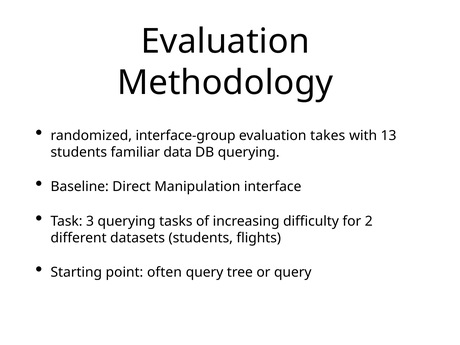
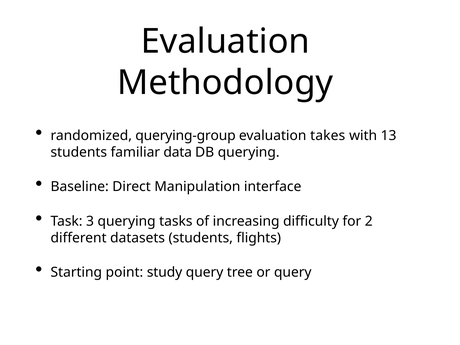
interface-group: interface-group -> querying-group (186, 136)
often: often -> study (165, 272)
